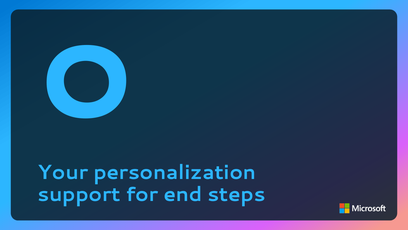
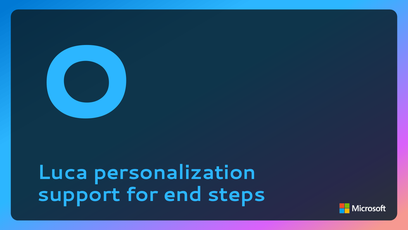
Your: Your -> Luca (63, 172)
